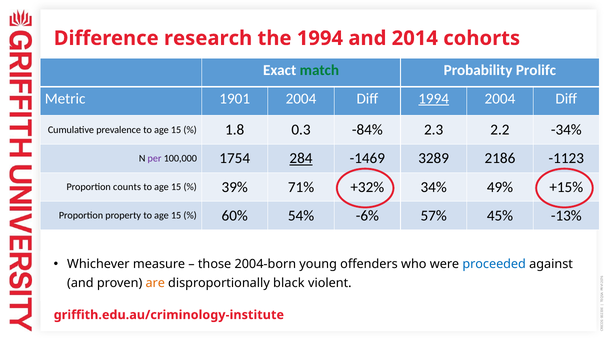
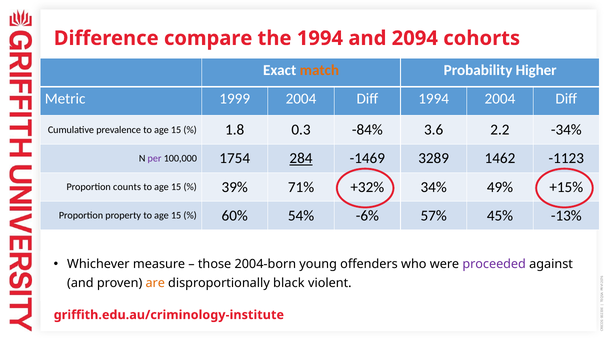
research: research -> compare (208, 38)
2014: 2014 -> 2094 (415, 38)
match colour: green -> orange (319, 70)
Prolifc: Prolifc -> Higher (536, 70)
1901: 1901 -> 1999 (235, 99)
1994 underline: present -> none (434, 99)
2.3: 2.3 -> 3.6 (434, 130)
2186: 2186 -> 1462 (500, 159)
proceeded colour: blue -> purple (494, 265)
